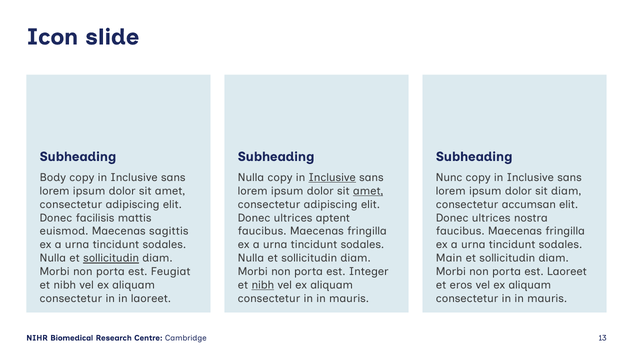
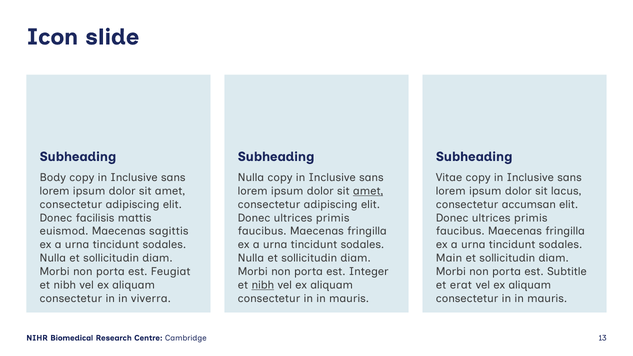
Inclusive underline: present -> none (332, 178)
Nunc: Nunc -> Vitae (449, 178)
sit diam: diam -> lacus (566, 191)
aptent: aptent -> primis (333, 218)
nostra: nostra -> primis (531, 218)
sollicitudin underline: present -> none (111, 258)
est Laoreet: Laoreet -> Subtitle (567, 272)
eros: eros -> erat (461, 285)
in laoreet: laoreet -> viverra (151, 299)
